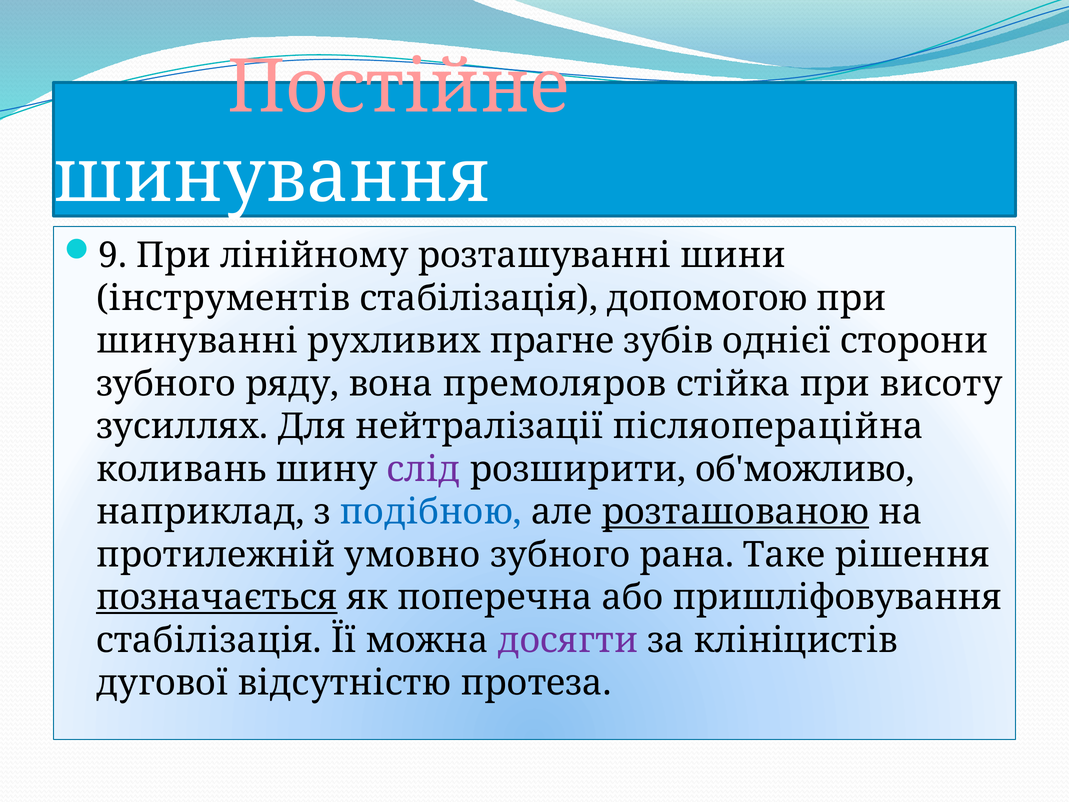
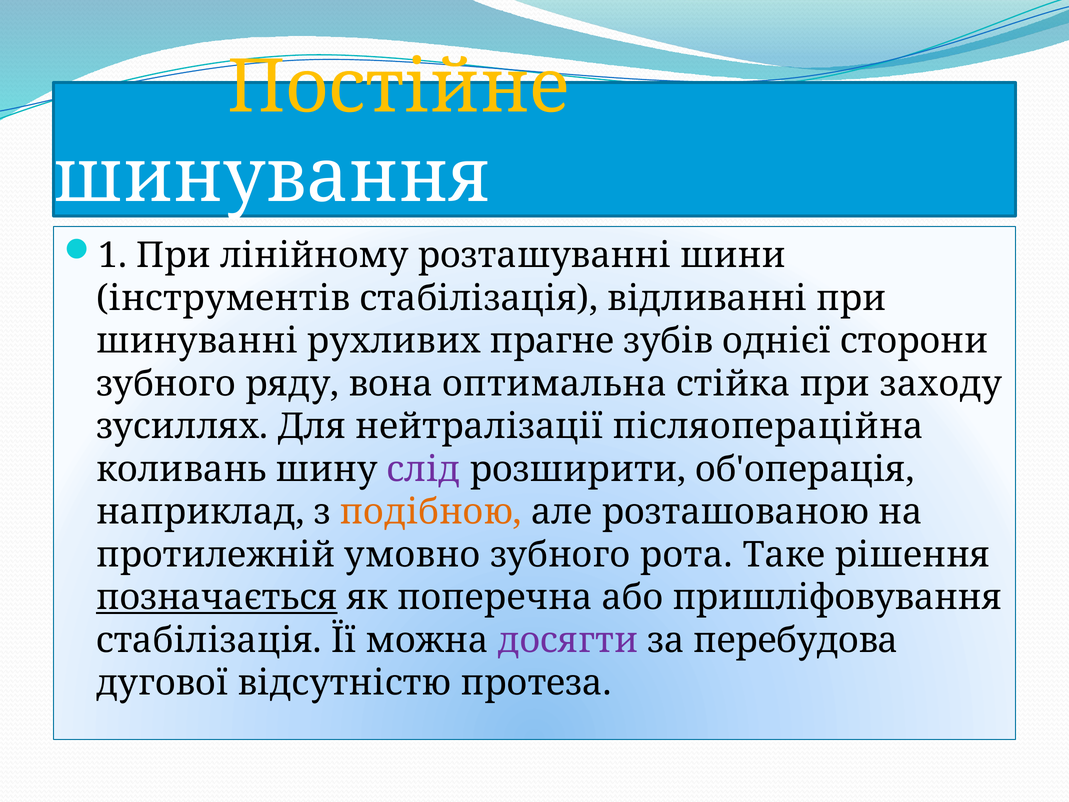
Постійне colour: pink -> yellow (398, 87)
9: 9 -> 1 (113, 255)
допомогою: допомогою -> відливанні (707, 298)
премоляров: премоляров -> оптимальна (555, 384)
висоту: висоту -> заходу (941, 384)
об'можливо: об'можливо -> об'операція (805, 469)
подібною colour: blue -> orange (431, 512)
розташованою underline: present -> none (735, 512)
рана: рана -> рота (686, 555)
клініцистів: клініцистів -> перебудова (796, 640)
